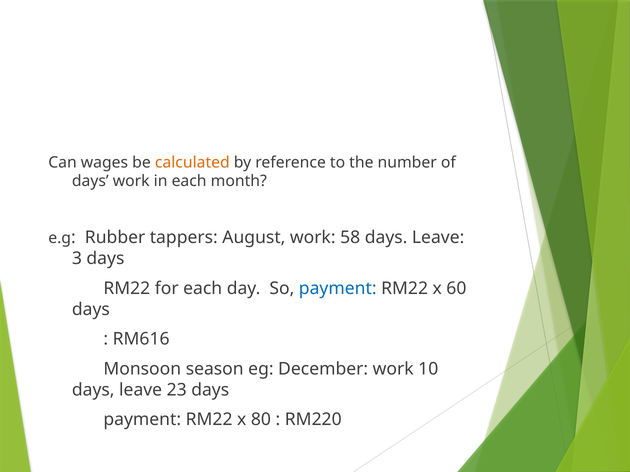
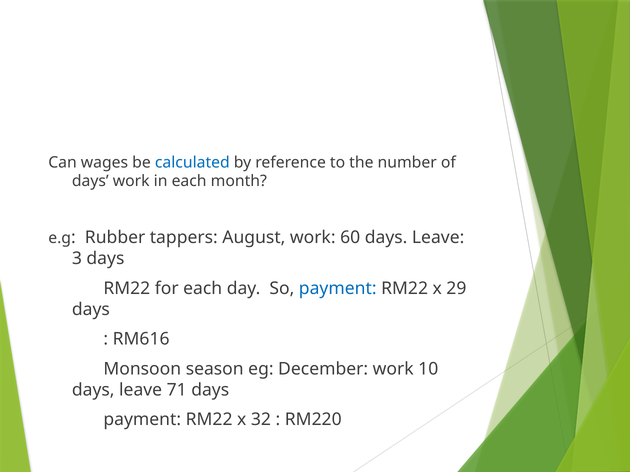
calculated colour: orange -> blue (192, 163)
58: 58 -> 60 (350, 238)
60: 60 -> 29 (456, 289)
23: 23 -> 71 (177, 390)
80: 80 -> 32 (261, 420)
